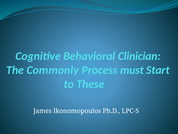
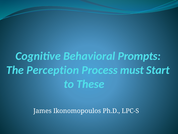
Clinician: Clinician -> Prompts (139, 56)
Commonly: Commonly -> Perception (53, 70)
